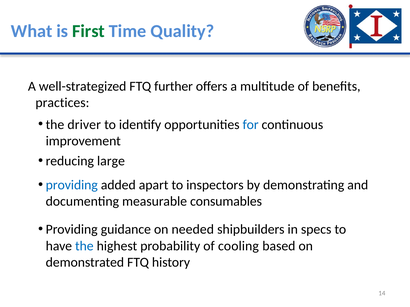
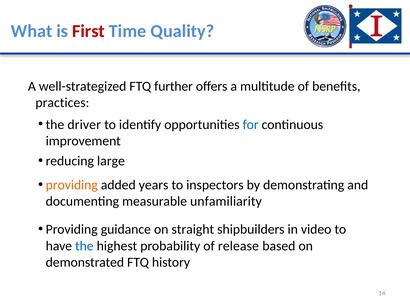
First colour: green -> red (89, 31)
providing colour: blue -> orange (72, 185)
apart: apart -> years (154, 185)
consumables: consumables -> unfamiliarity (226, 202)
needed: needed -> straight (193, 230)
specs: specs -> video (316, 230)
cooling: cooling -> release (238, 246)
